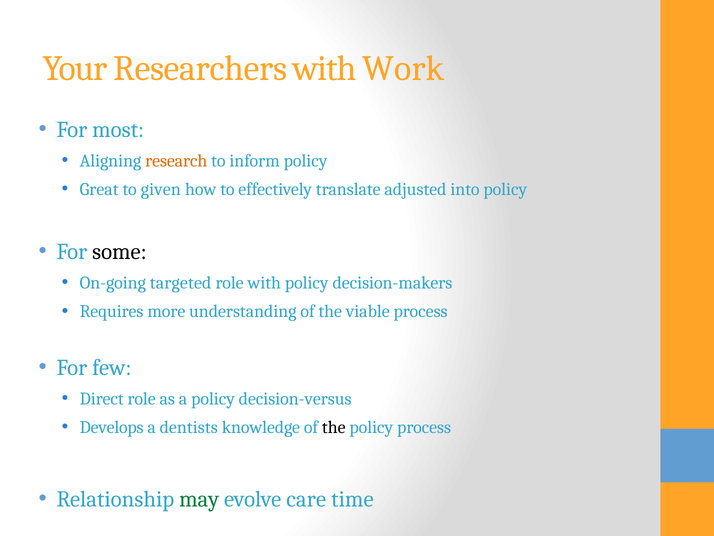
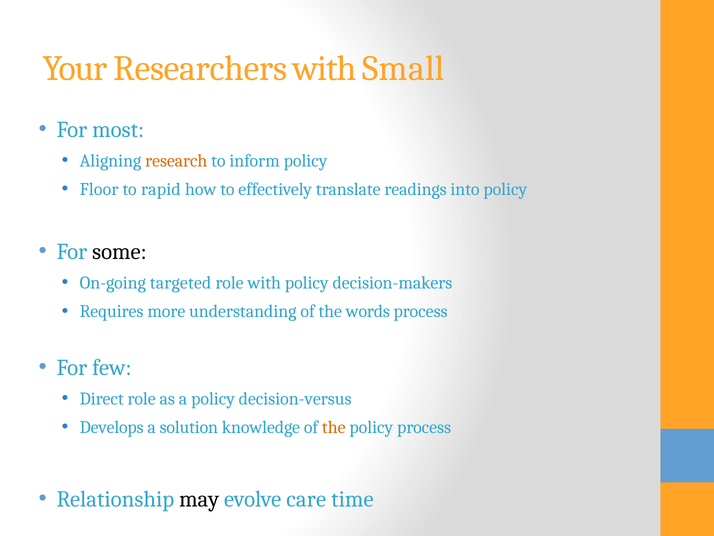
Work: Work -> Small (404, 69)
Great: Great -> Floor (99, 189)
given: given -> rapid (161, 189)
adjusted: adjusted -> readings (416, 189)
viable: viable -> words (368, 311)
dentists: dentists -> solution (189, 427)
the colour: black -> orange (334, 427)
may colour: green -> black (199, 499)
